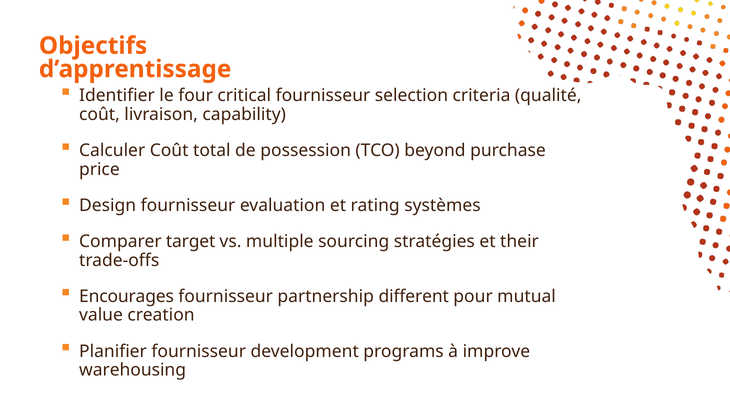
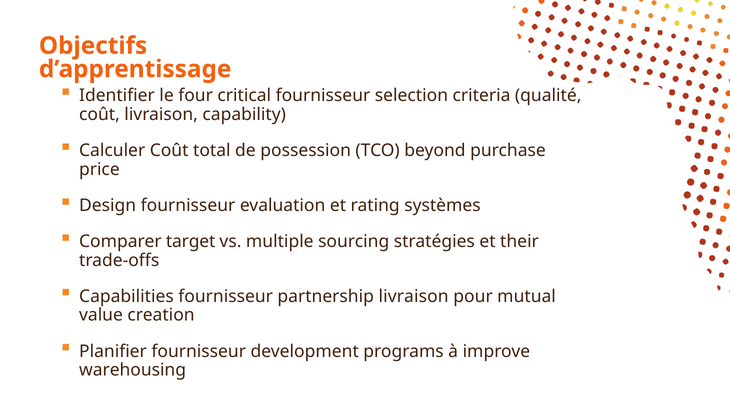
Encourages: Encourages -> Capabilities (126, 296)
partnership different: different -> livraison (414, 296)
